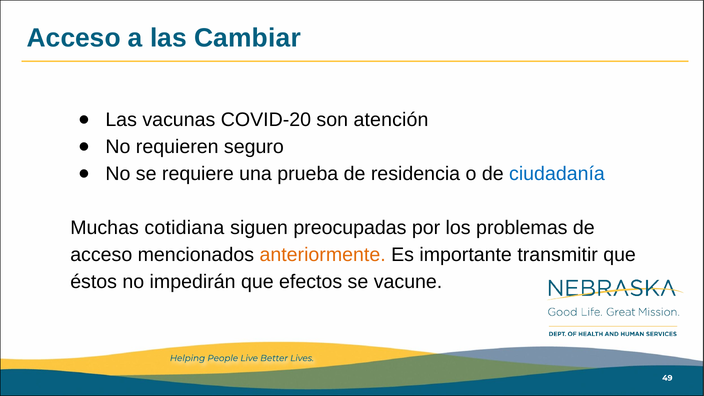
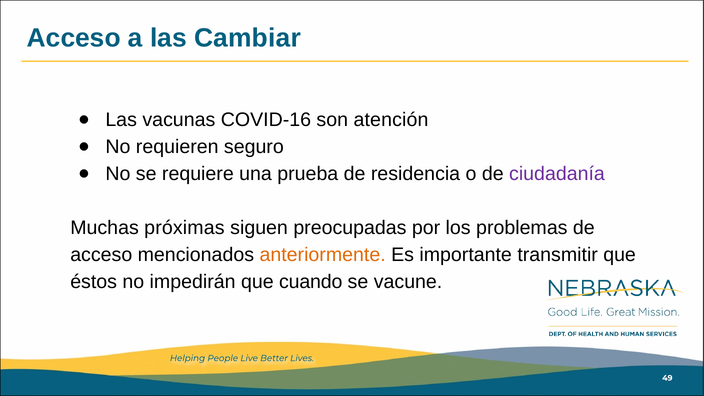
COVID-20: COVID-20 -> COVID-16 (266, 120)
ciudadanía colour: blue -> purple (557, 174)
cotidiana: cotidiana -> próximas (184, 228)
efectos: efectos -> cuando (311, 282)
